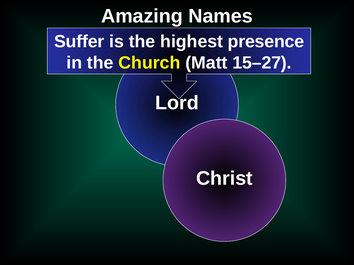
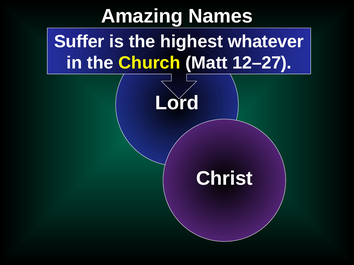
presence: presence -> whatever (266, 42)
15–27: 15–27 -> 12–27 (262, 63)
